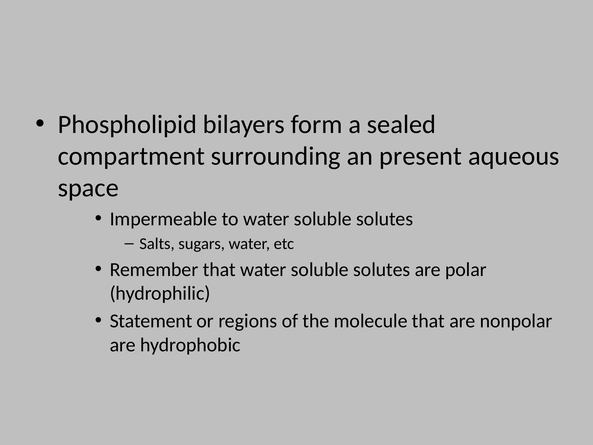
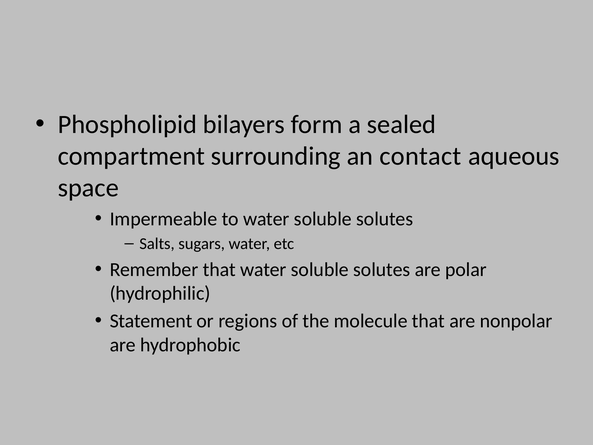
present: present -> contact (421, 156)
